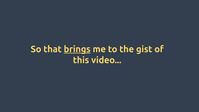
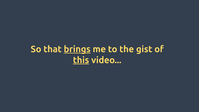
this underline: none -> present (81, 60)
